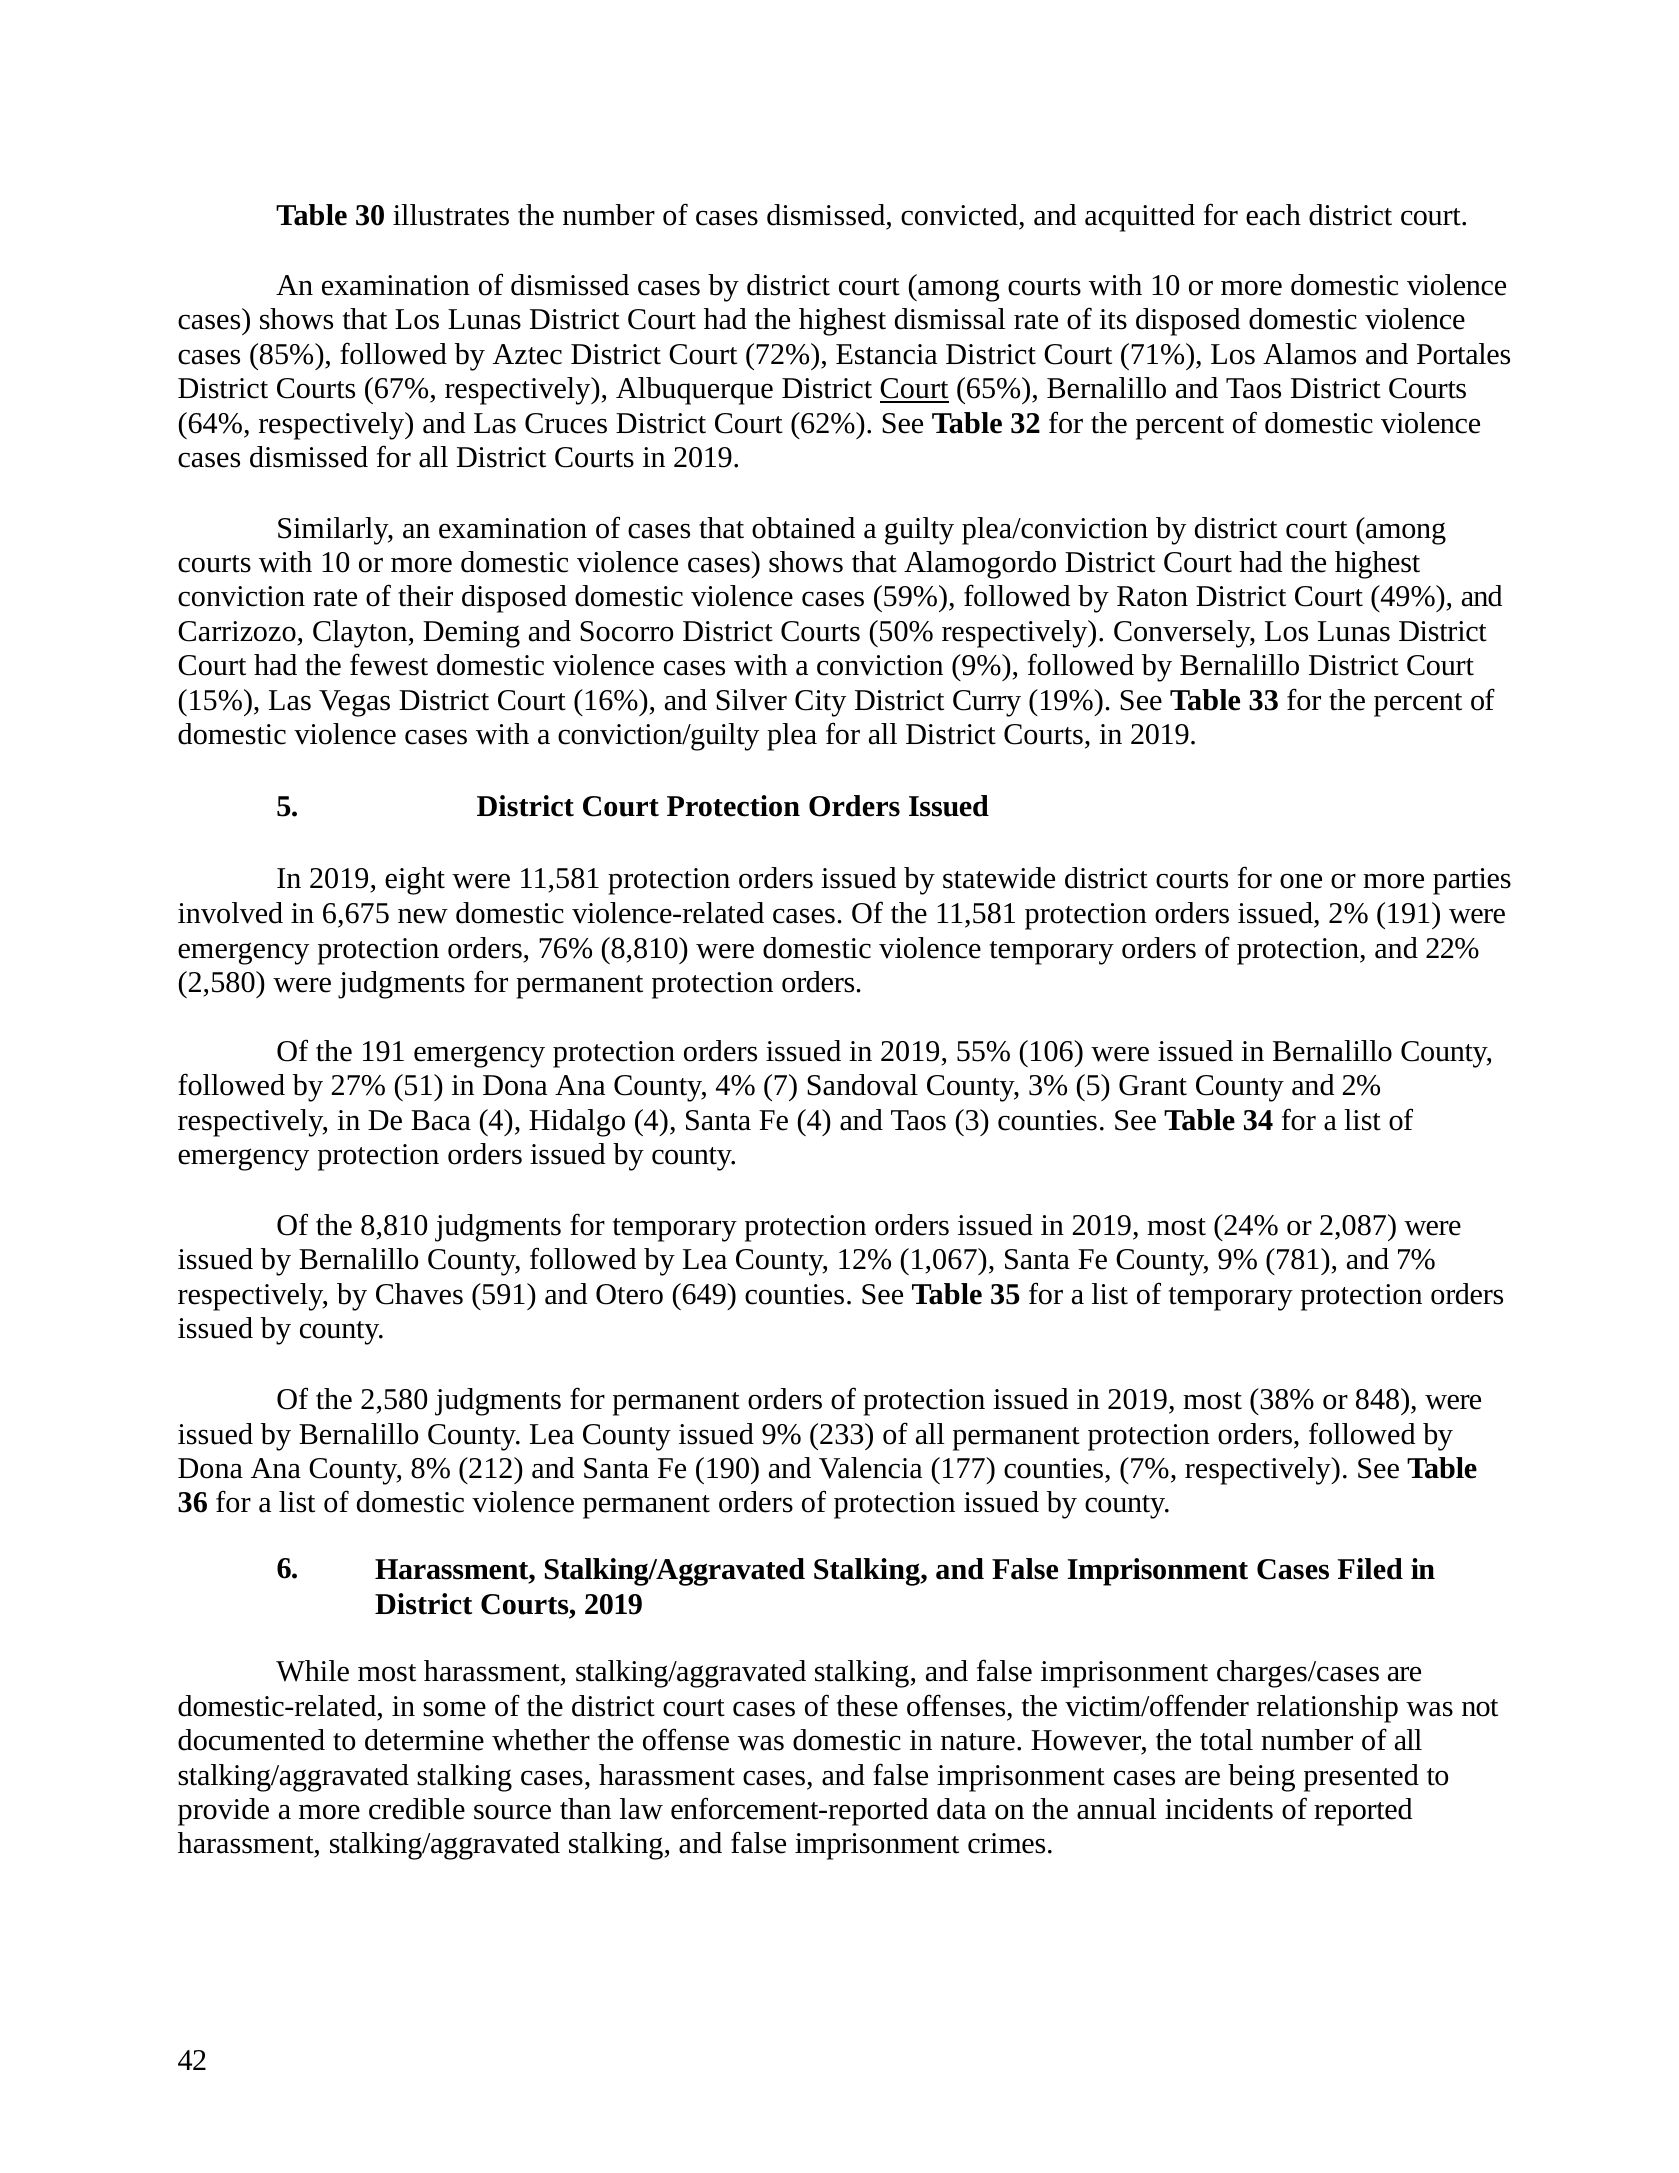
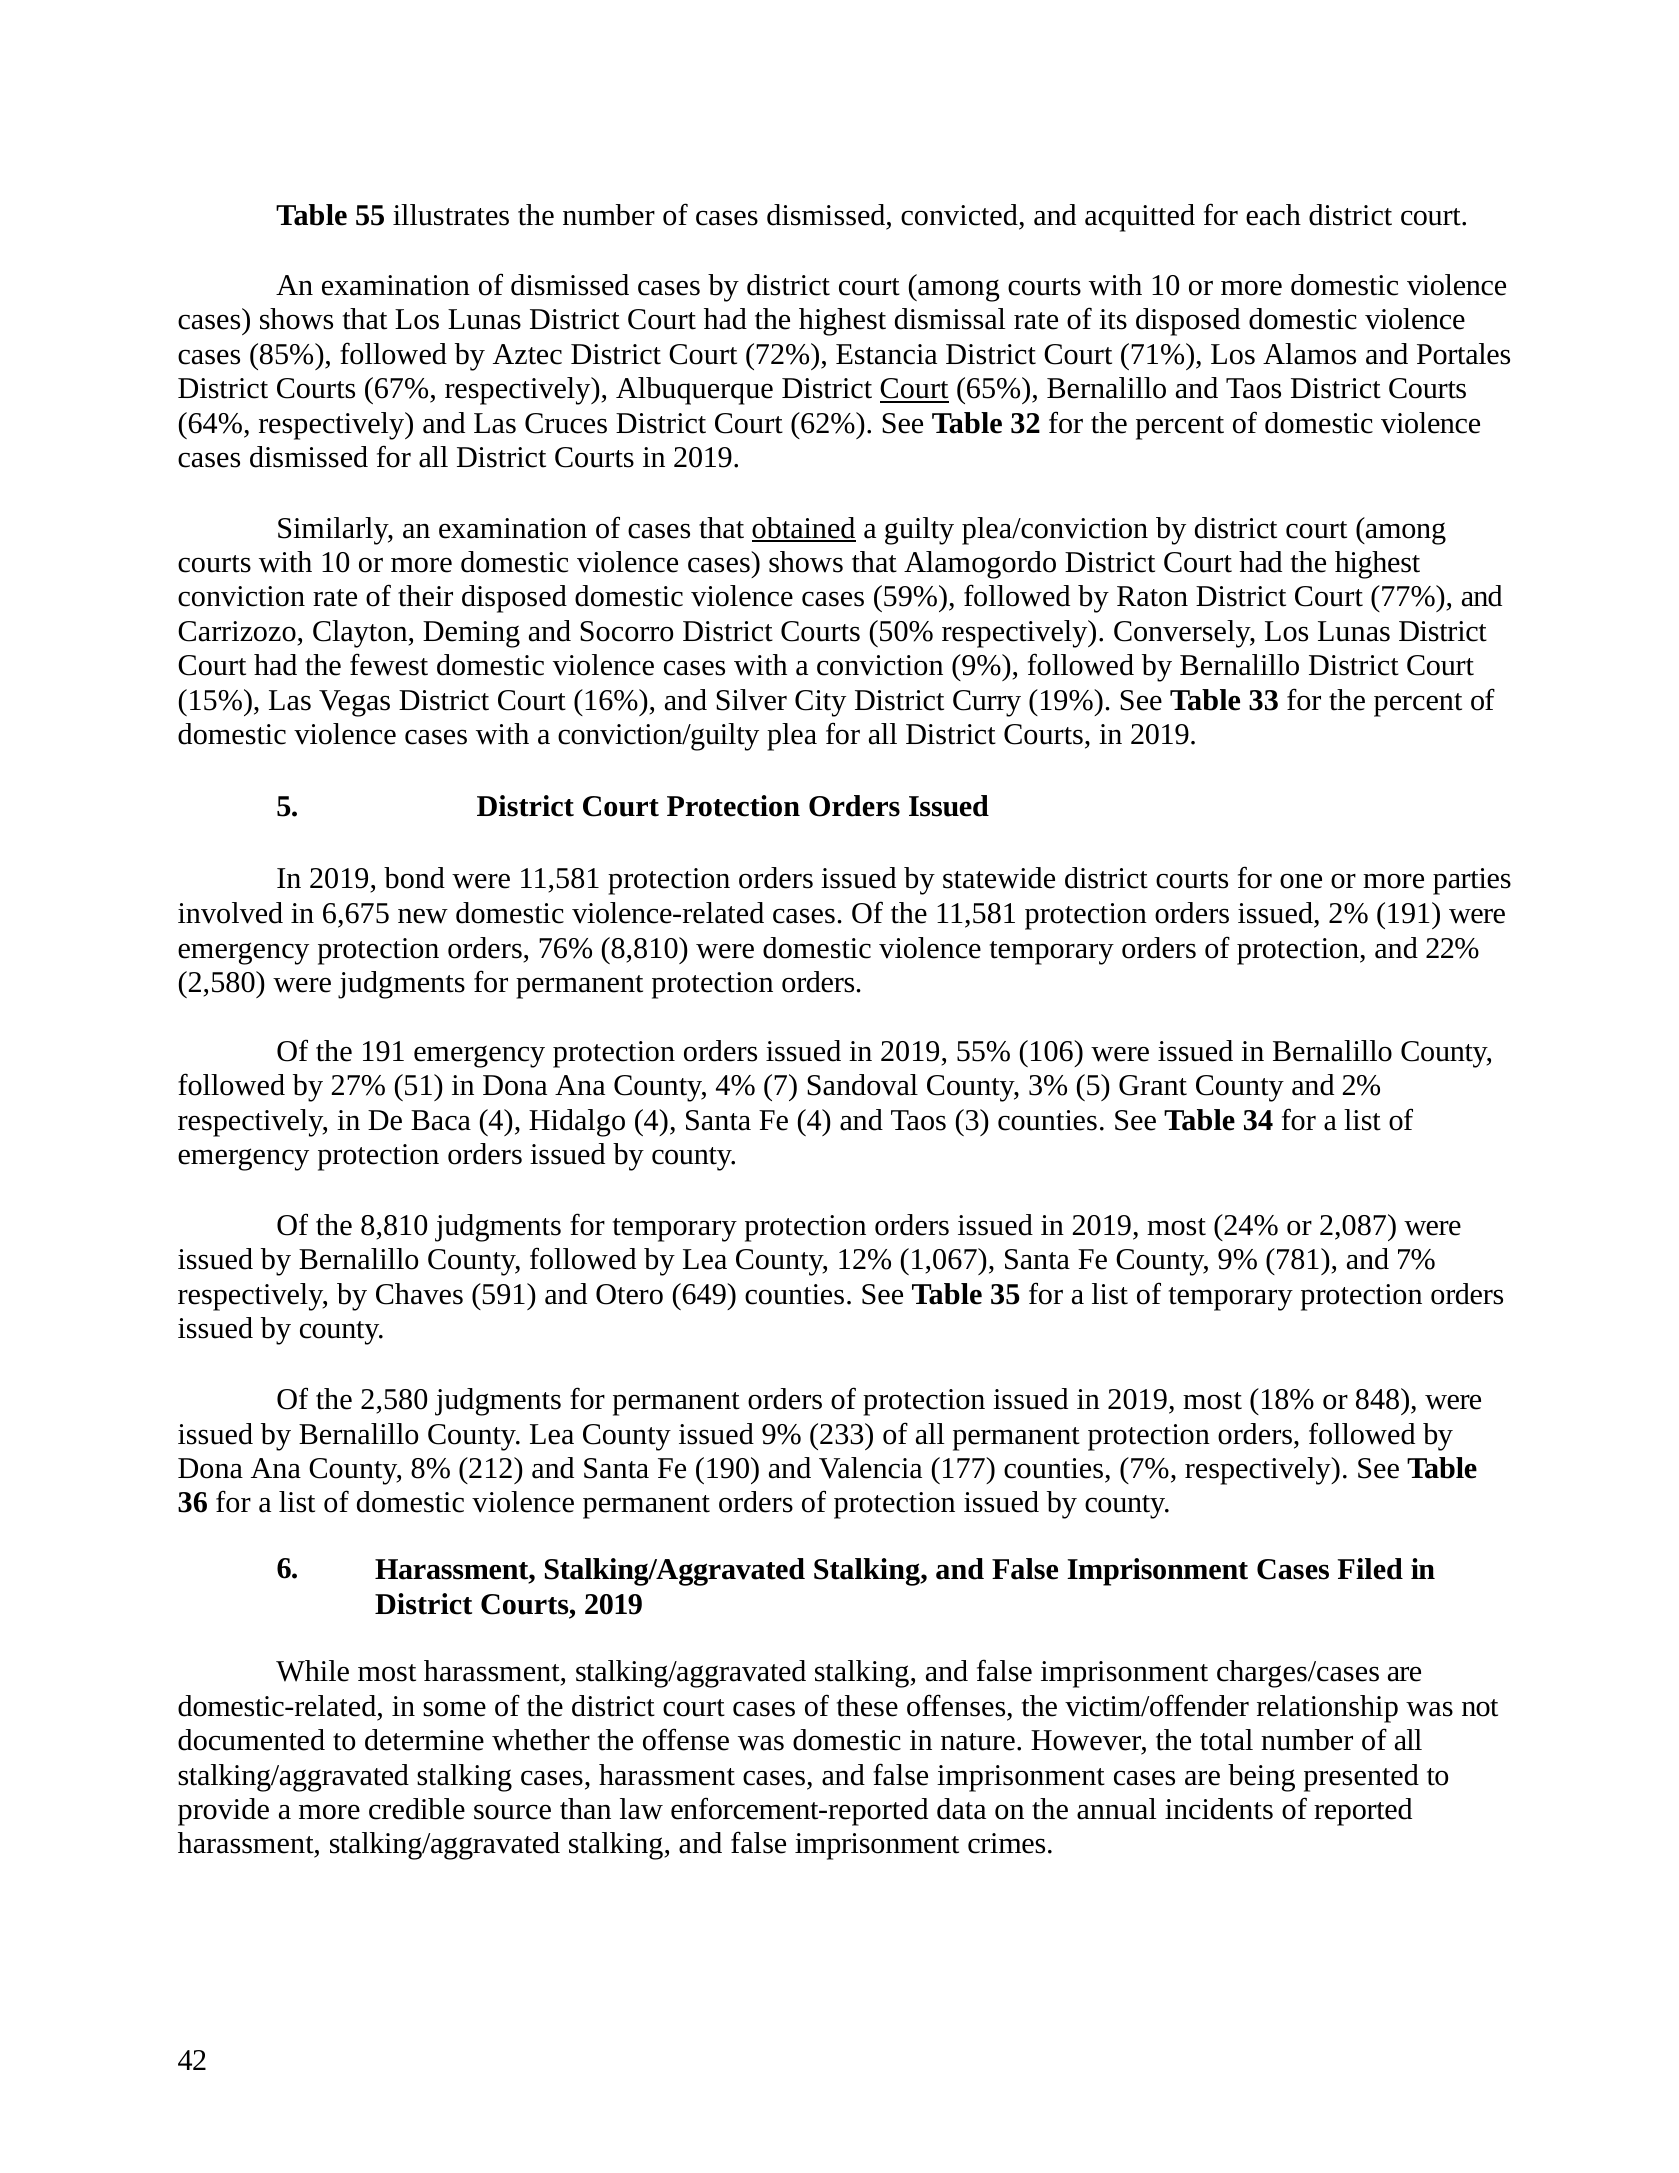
30: 30 -> 55 (370, 215)
obtained underline: none -> present (804, 528)
49%: 49% -> 77% (1412, 597)
eight: eight -> bond (415, 878)
38%: 38% -> 18% (1282, 1400)
